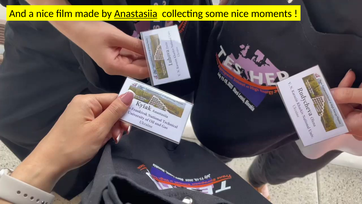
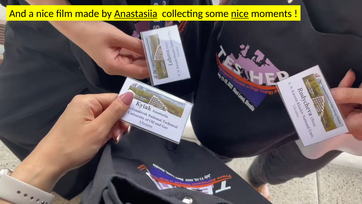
nice underline: none -> present (240, 14)
